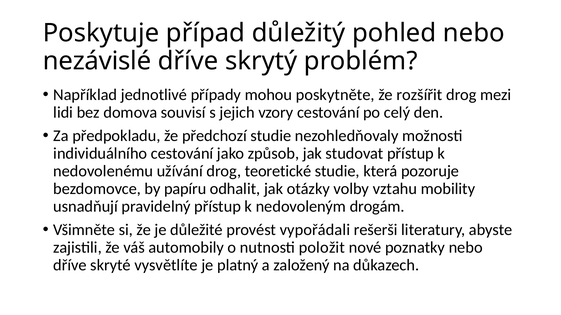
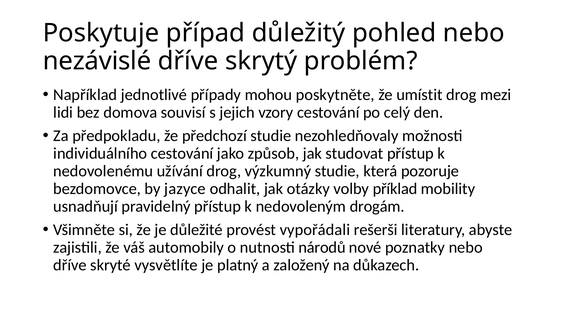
rozšířit: rozšířit -> umístit (419, 95)
teoretické: teoretické -> výzkumný (278, 171)
papíru: papíru -> jazyce (185, 189)
vztahu: vztahu -> příklad (395, 189)
položit: položit -> národů (322, 248)
